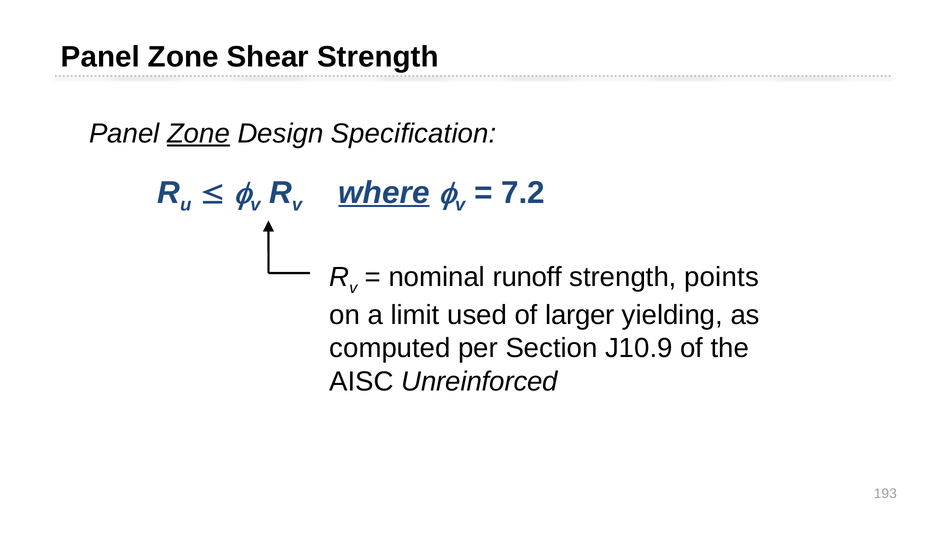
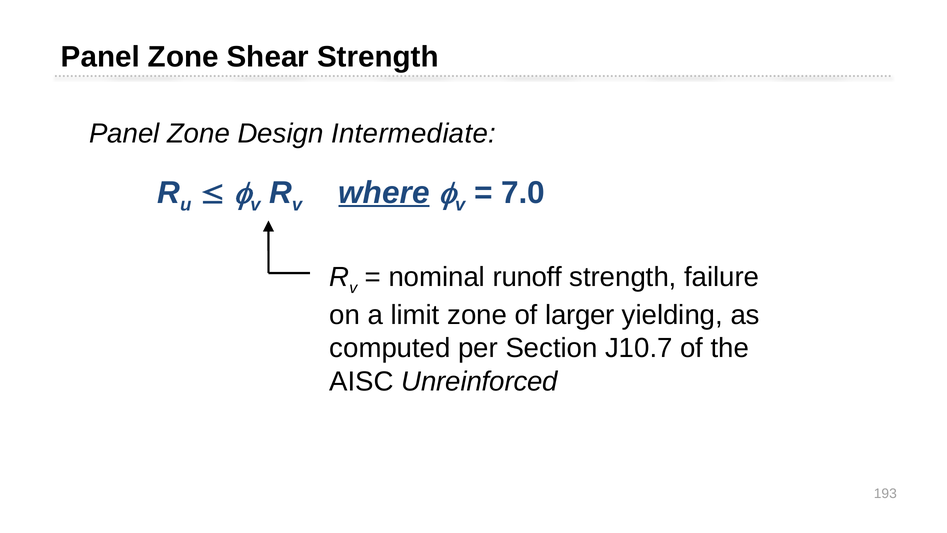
Zone underline: present -> none (199, 134)
Specification: Specification -> Intermediate (414, 134)
7.2: 7.2 -> 7.0 (523, 192)
points: points -> failure (722, 277)
limit used: used -> zone (477, 315)
J10.9: J10.9 -> J10.7 (639, 348)
